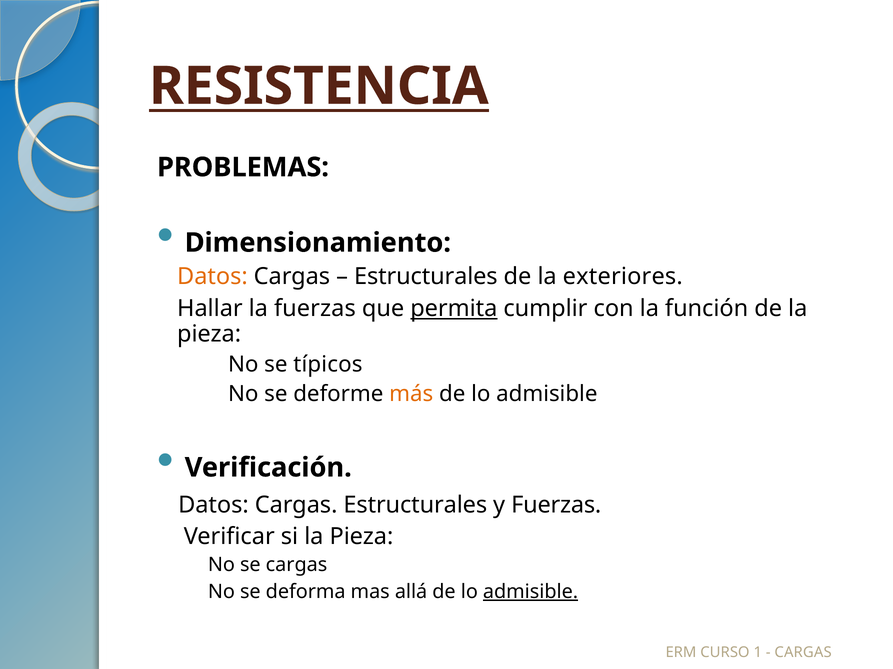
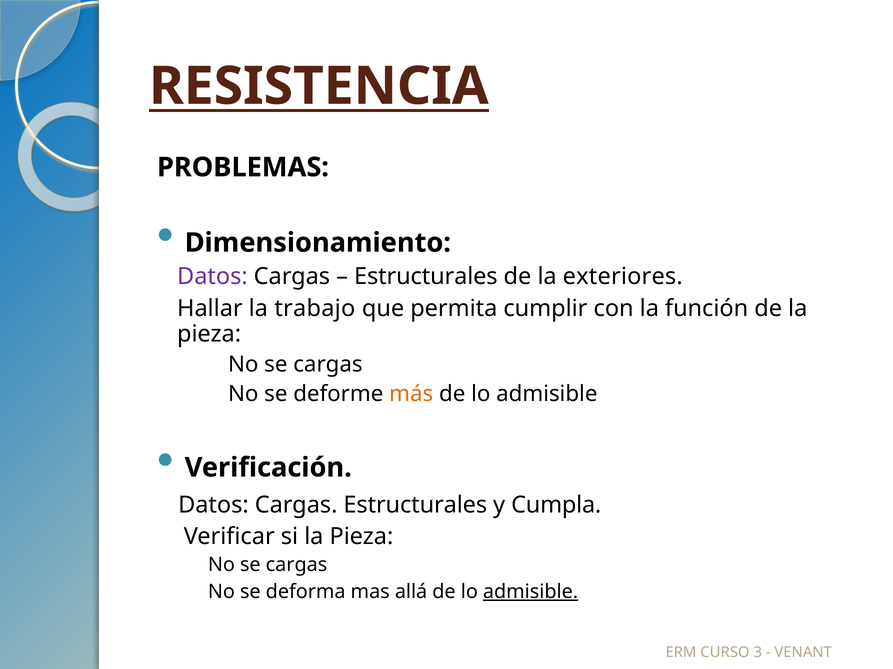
Datos colour: orange -> purple (212, 277)
la fuerzas: fuerzas -> trabajo (315, 309)
permita underline: present -> none (454, 309)
típicos: típicos -> cargas (328, 365)
y Fuerzas: Fuerzas -> Cumpla (556, 505)
1: 1 -> 3 (758, 653)
CARGAS: CARGAS -> VENANT (803, 653)
